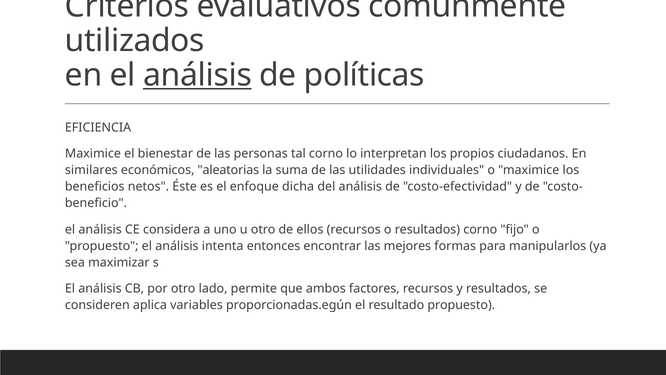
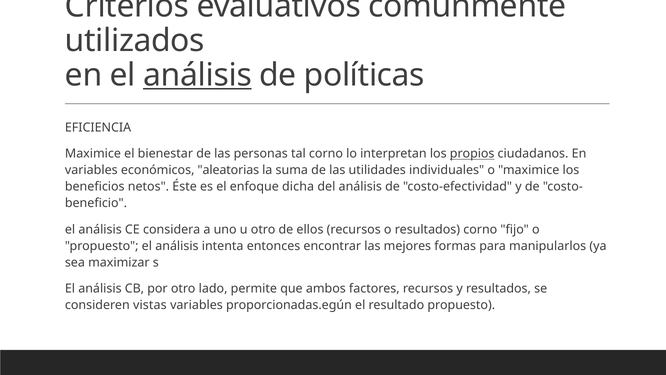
propios underline: none -> present (472, 154)
similares: similares -> variables (91, 170)
aplica: aplica -> vistas (150, 305)
